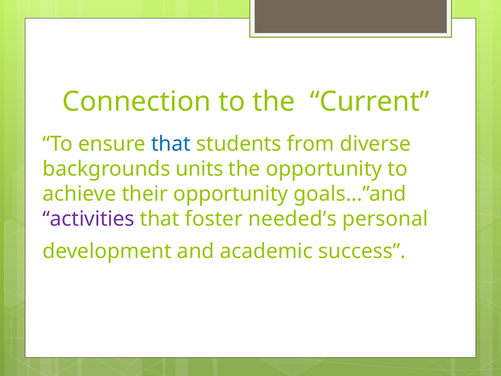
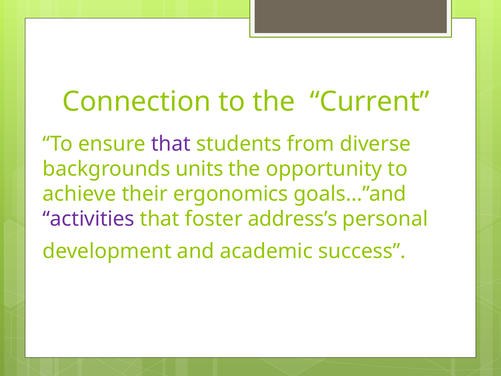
that colour: blue -> purple (171, 144)
their opportunity: opportunity -> ergonomics (231, 194)
needed’s: needed’s -> address’s (293, 219)
